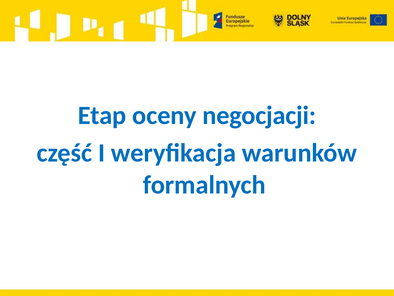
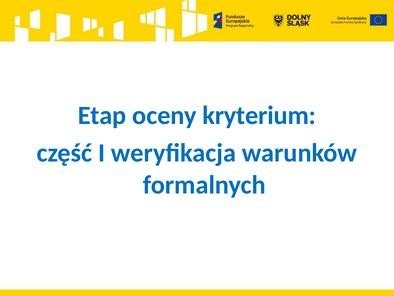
negocjacji: negocjacji -> kryterium (259, 115)
